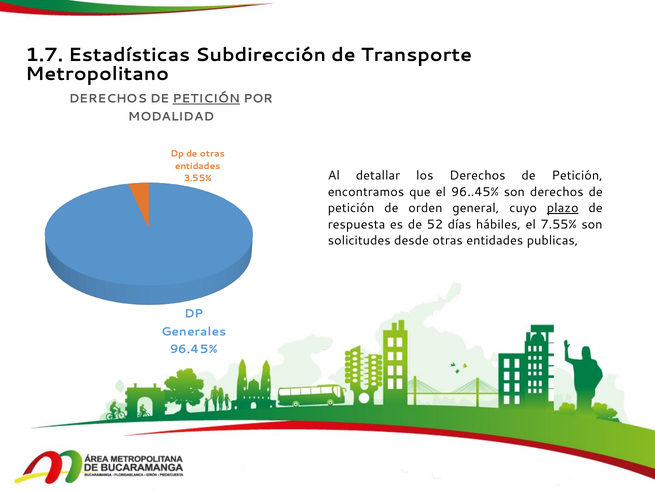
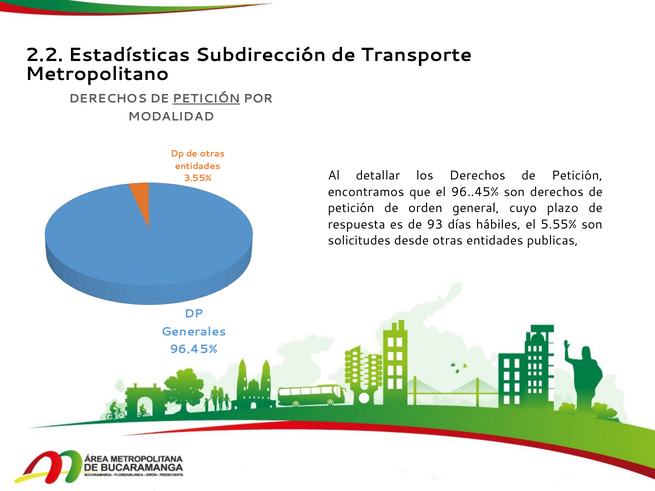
1.7: 1.7 -> 2.2 (44, 55)
plazo underline: present -> none (563, 208)
52: 52 -> 93 (435, 225)
7.55%: 7.55% -> 5.55% (559, 225)
